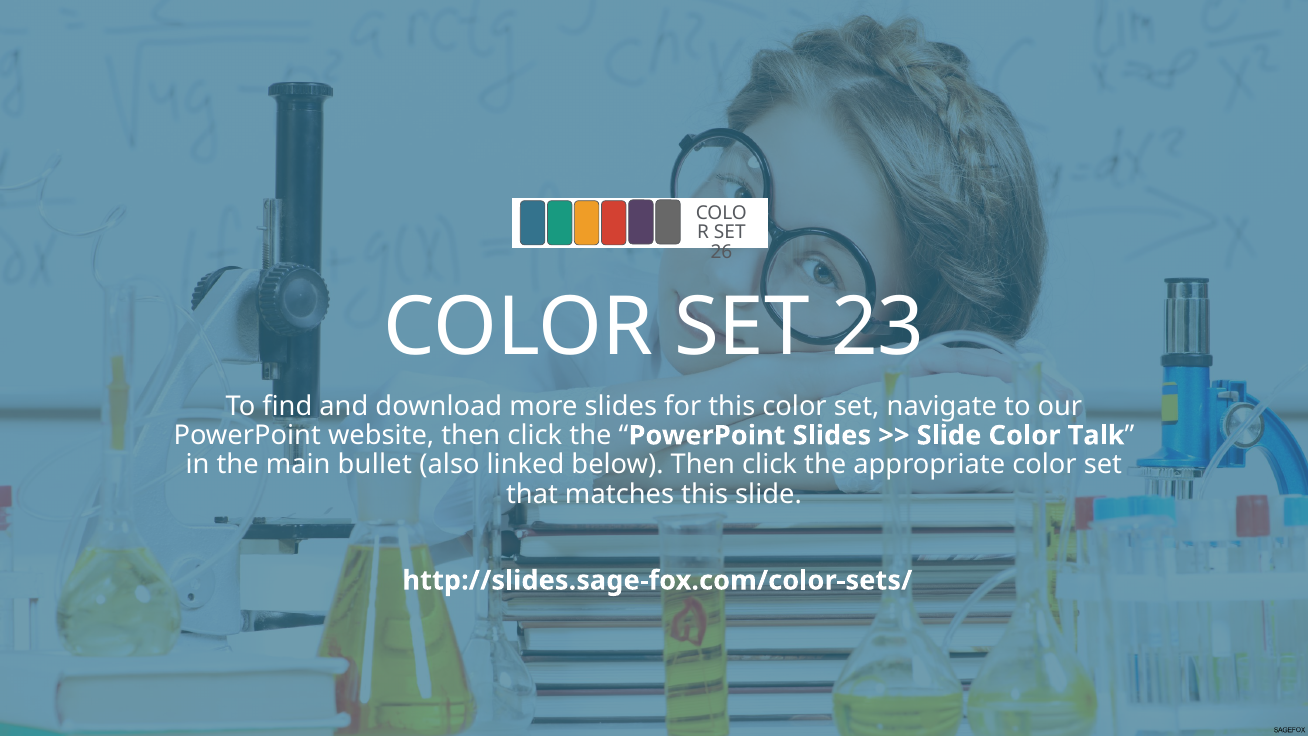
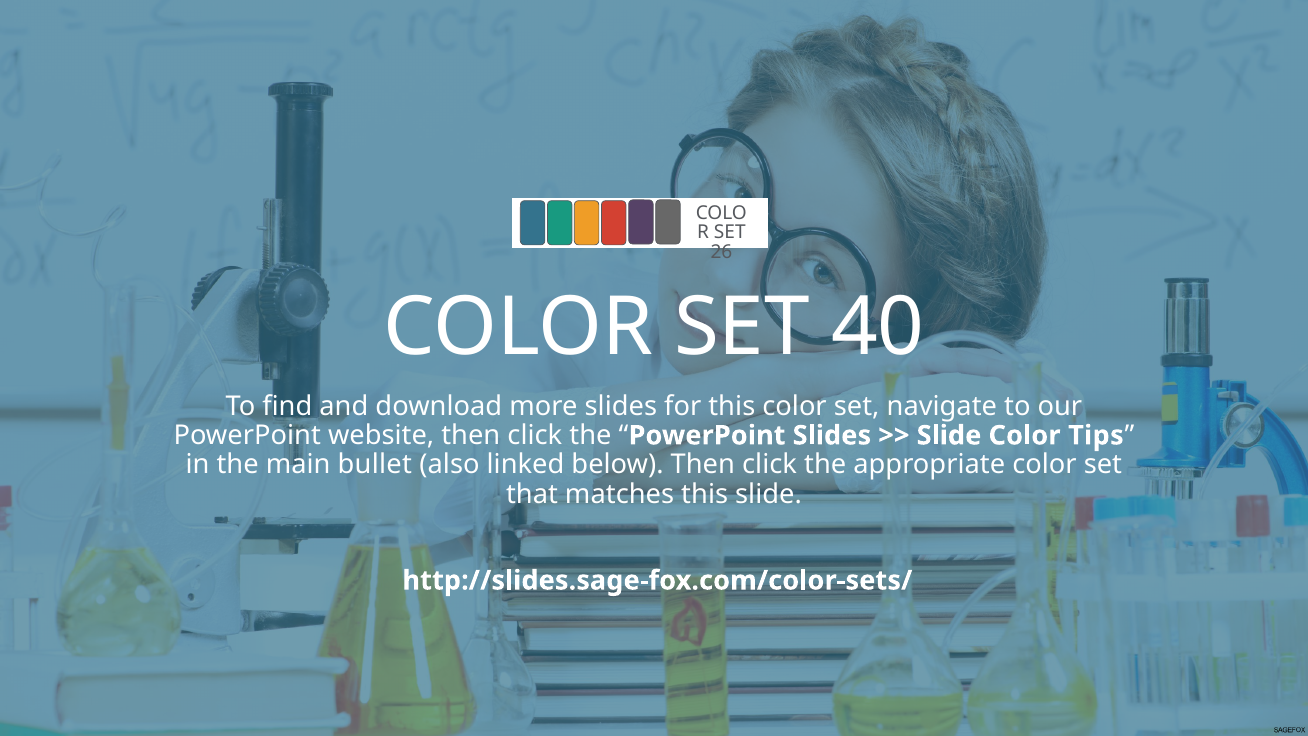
23: 23 -> 40 (878, 327)
Talk: Talk -> Tips (1096, 435)
